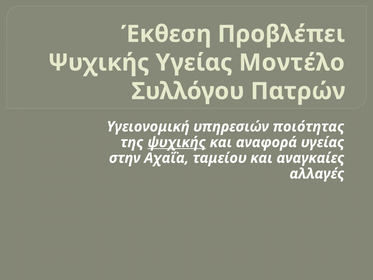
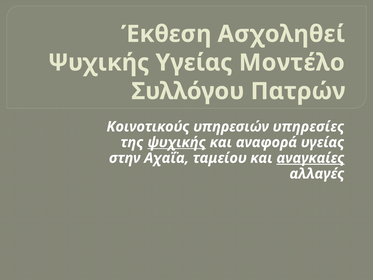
Προβλέπει: Προβλέπει -> Ασχοληθεί (281, 34)
Υγειονομική: Υγειονομική -> Κοινοτικούς (148, 127)
ποιότητας: ποιότητας -> υπηρεσίες (309, 127)
αναγκαίες underline: none -> present (311, 158)
